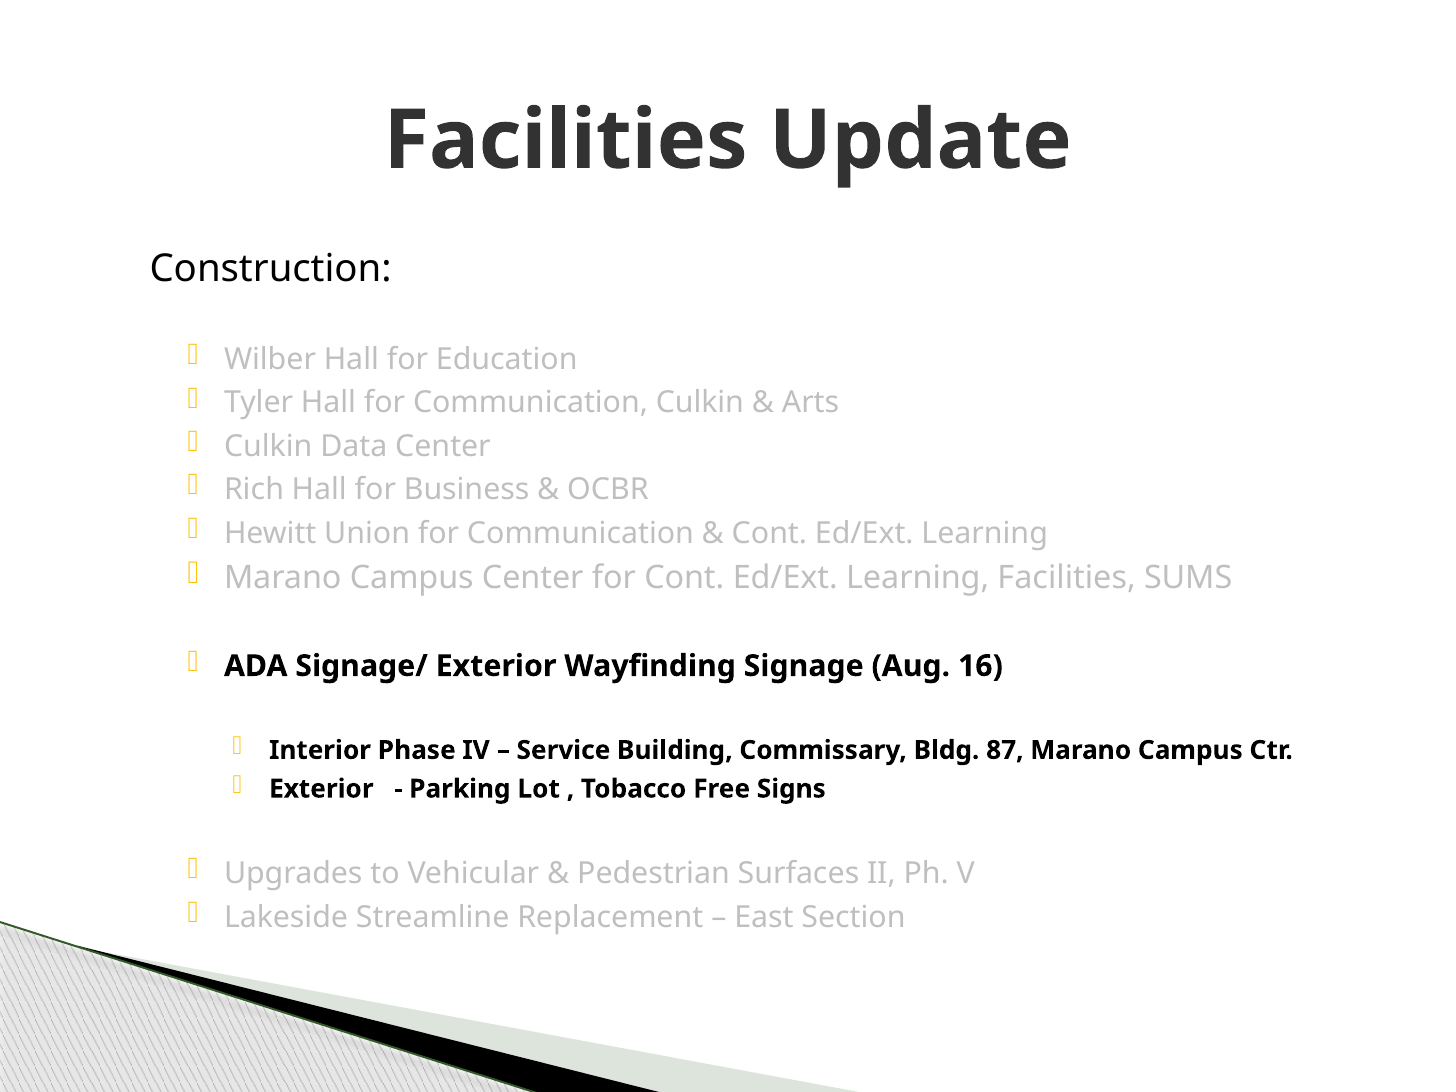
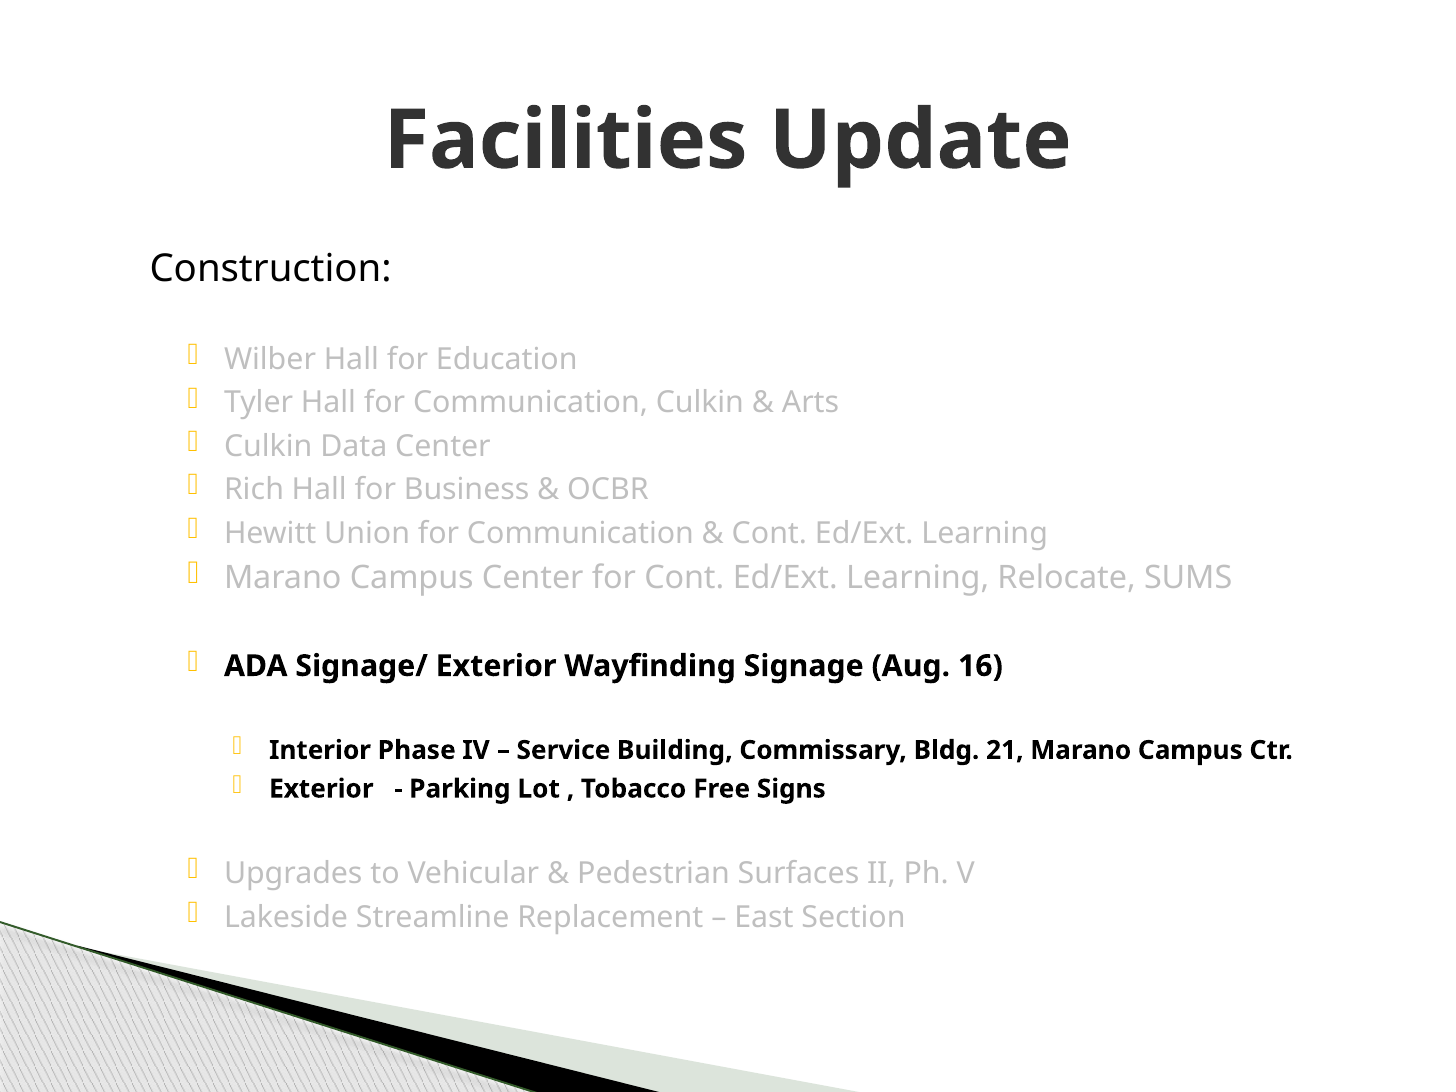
Learning Facilities: Facilities -> Relocate (1067, 578)
87: 87 -> 21 (1005, 750)
